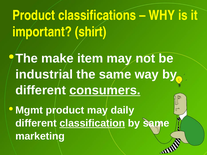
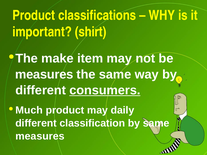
industrial: industrial -> measures (44, 74)
Mgmt: Mgmt -> Much (29, 110)
classification underline: present -> none (92, 123)
marketing: marketing -> measures (40, 136)
